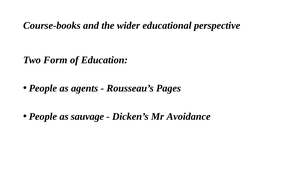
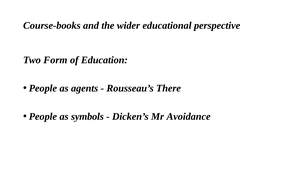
Pages: Pages -> There (169, 88)
sauvage: sauvage -> symbols (87, 116)
